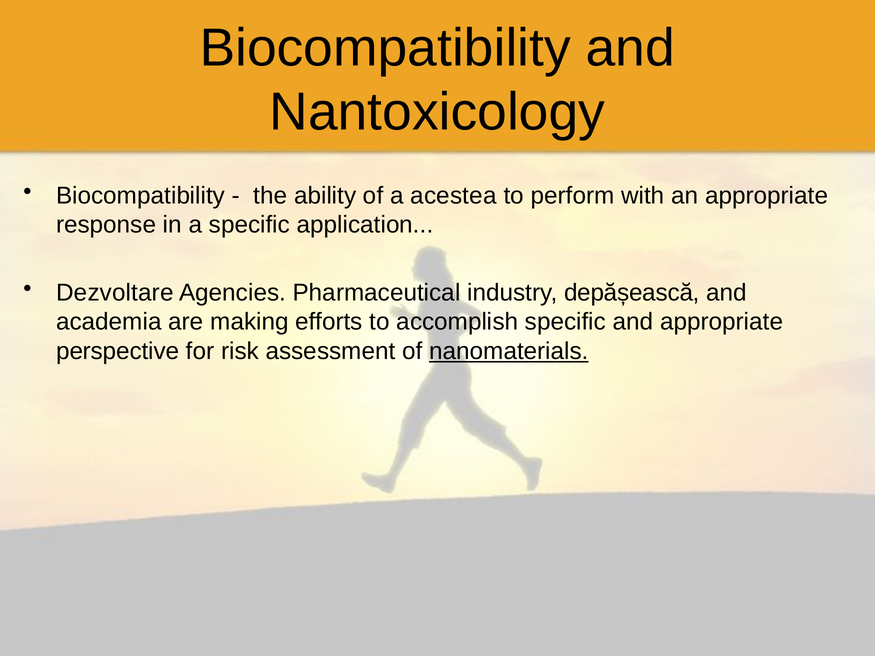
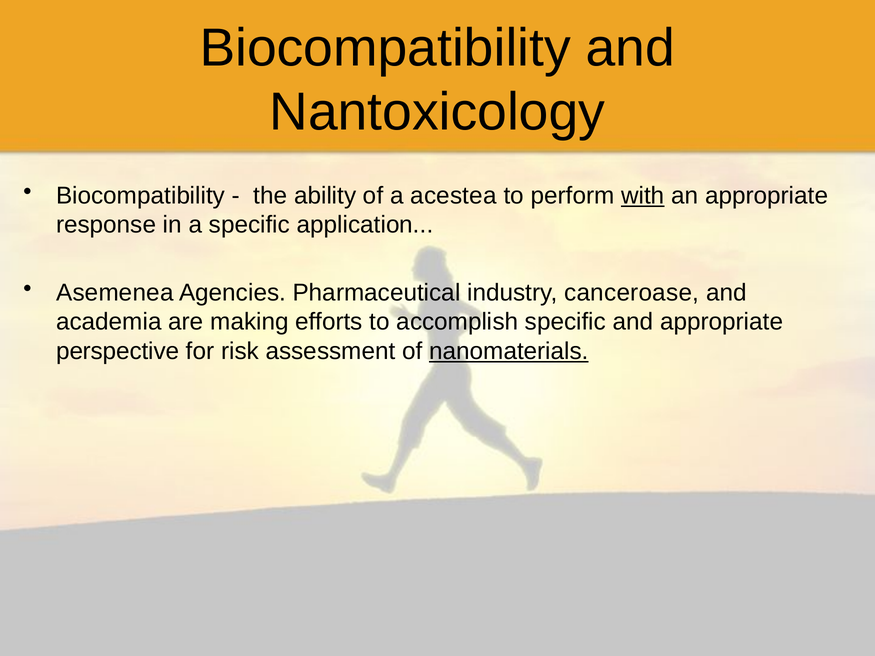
with underline: none -> present (643, 196)
Dezvoltare: Dezvoltare -> Asemenea (115, 293)
depășească: depășească -> canceroase (632, 293)
